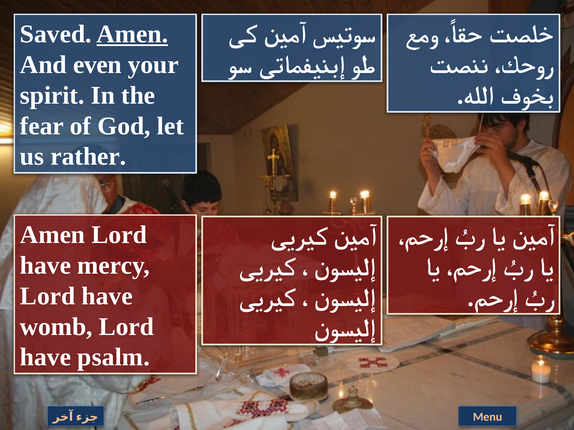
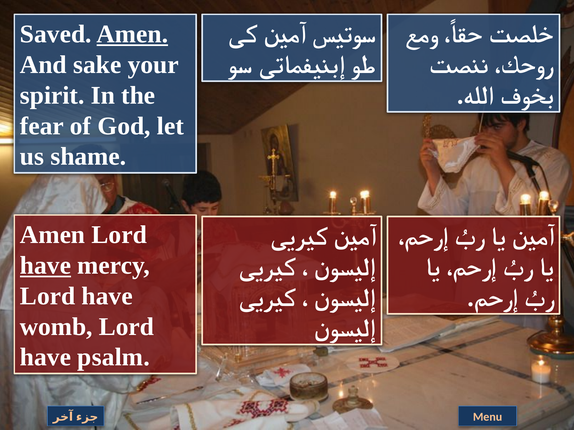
even: even -> sake (97, 65)
rather: rather -> shame (88, 157)
have underline: none -> present (45, 266)
